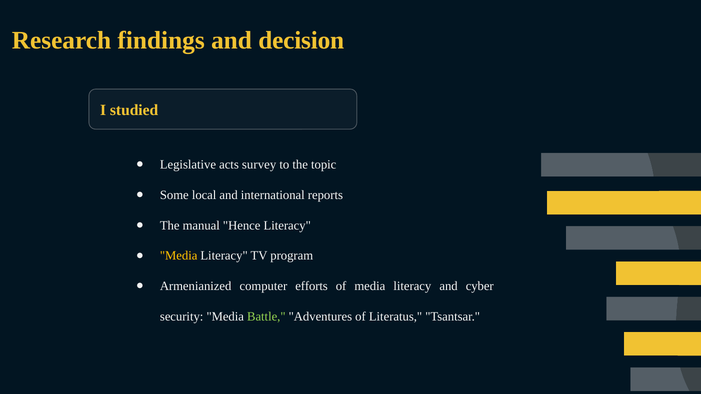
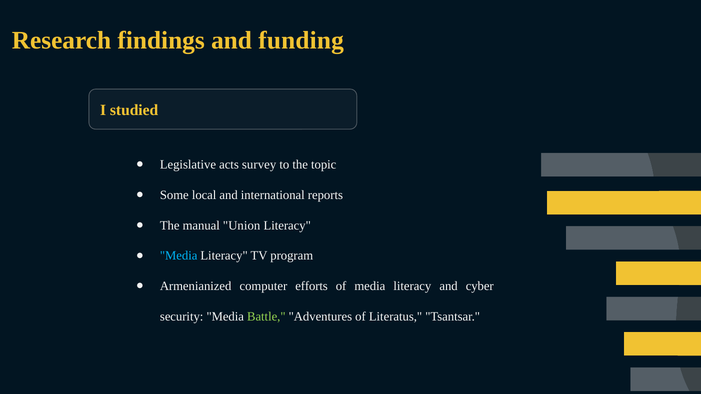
decision: decision -> funding (301, 40)
Hence: Hence -> Union (242, 226)
Media colour: yellow -> light blue (179, 256)
